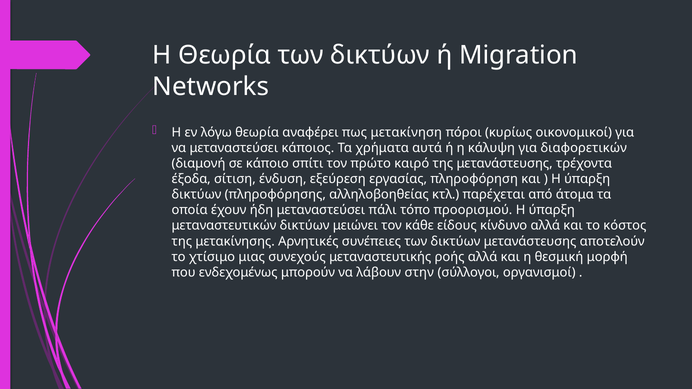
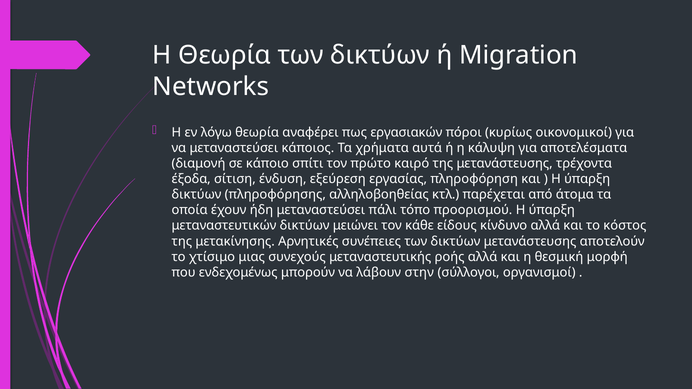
μετακίνηση: μετακίνηση -> εργασιακών (406, 132)
διαφορετικών: διαφορετικών -> αποτελέσματα (584, 148)
